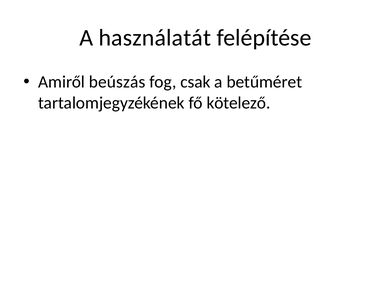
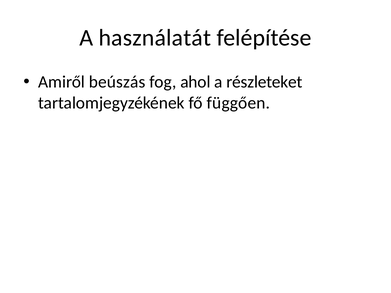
csak: csak -> ahol (195, 82)
betűméret: betűméret -> részleteket (264, 82)
kötelező: kötelező -> függően (238, 103)
